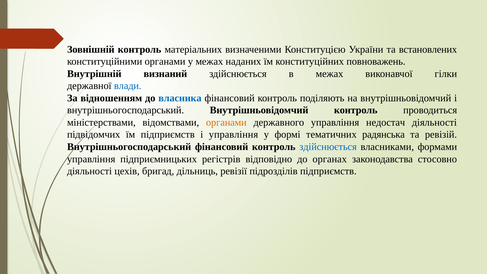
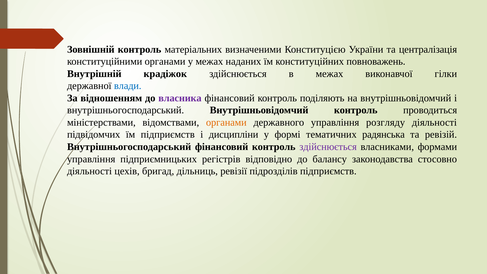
встановлених: встановлених -> централізація (428, 49)
визнаний: визнаний -> крадіжок (165, 74)
власника colour: blue -> purple (180, 98)
недостач: недостач -> розгляду (386, 122)
і управління: управління -> дисципліни (234, 135)
здійснюється colour: blue -> purple (328, 147)
органах: органах -> балансу (330, 159)
